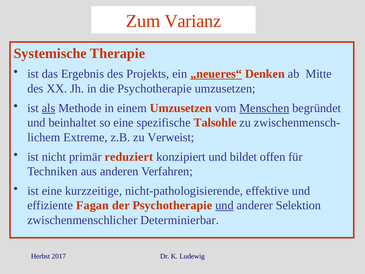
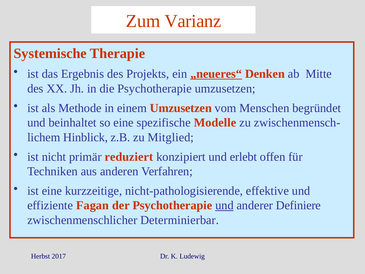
als underline: present -> none (49, 108)
Menschen underline: present -> none (264, 108)
Talsohle: Talsohle -> Modelle (215, 123)
Extreme: Extreme -> Hinblick (86, 137)
Verweist: Verweist -> Mitglied (171, 137)
bildet: bildet -> erlebt (243, 157)
Selektion: Selektion -> Definiere (298, 205)
